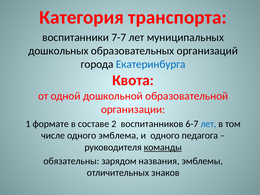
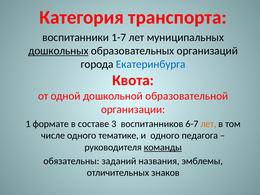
7-7: 7-7 -> 1-7 (119, 37)
дошкольных underline: none -> present (58, 51)
2: 2 -> 3 (114, 124)
лет colour: blue -> orange (208, 124)
эмблема: эмблема -> тематике (118, 136)
зарядом: зарядом -> заданий (119, 161)
